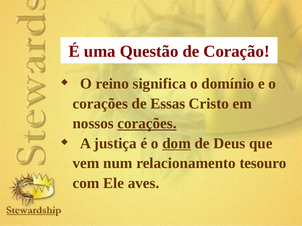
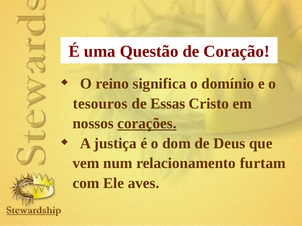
corações: corações -> tesouros (100, 104)
dom underline: present -> none (177, 144)
tesouro: tesouro -> furtam (263, 164)
